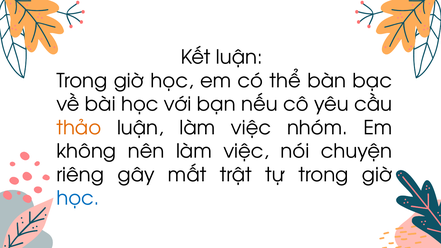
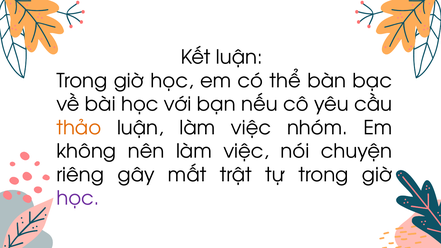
học colour: blue -> purple (78, 199)
